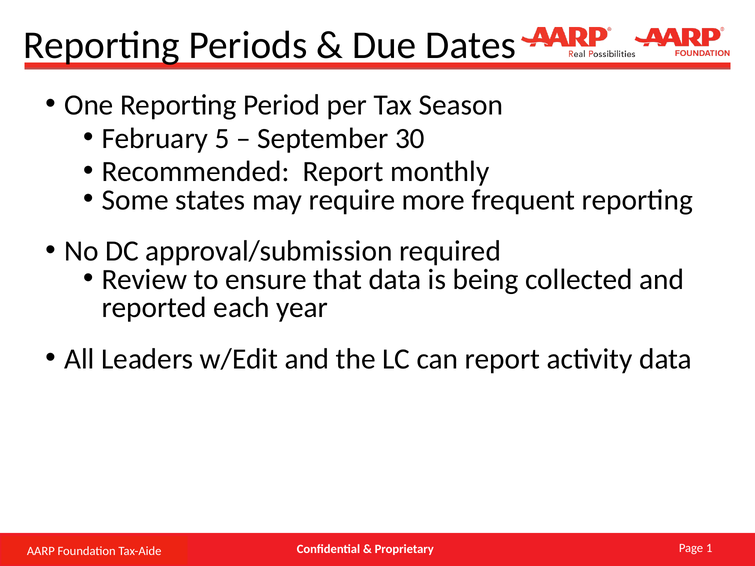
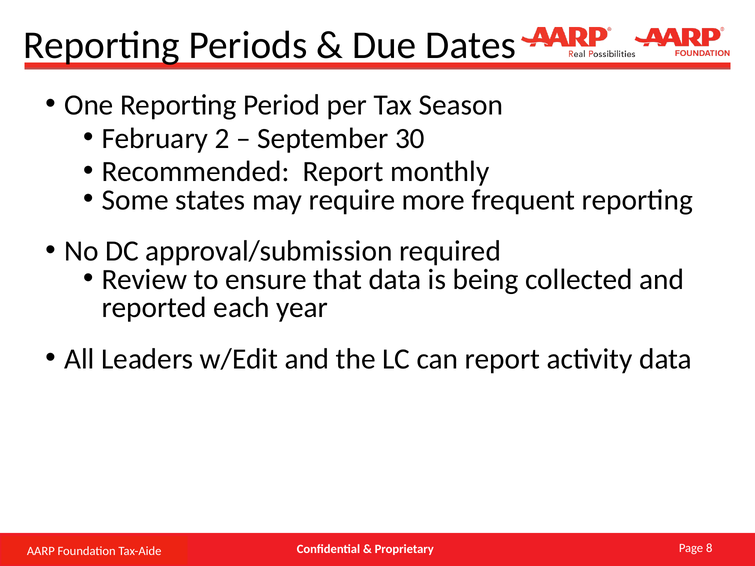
5: 5 -> 2 (222, 138)
1: 1 -> 8 (709, 548)
